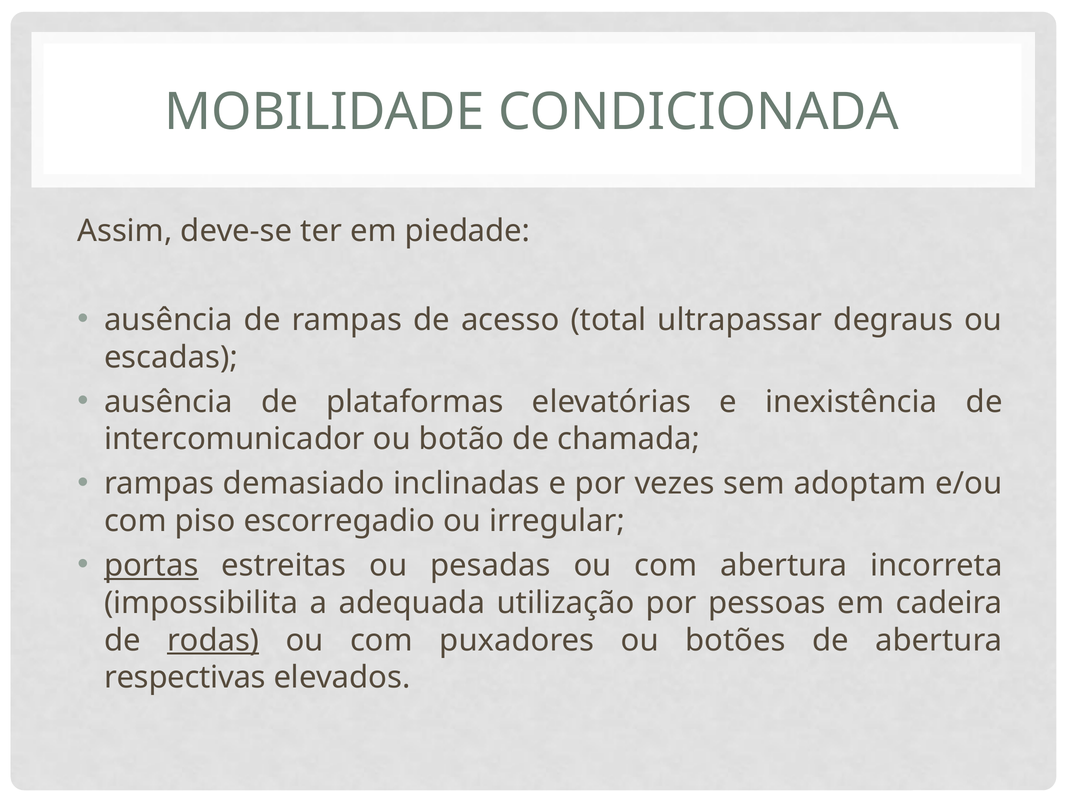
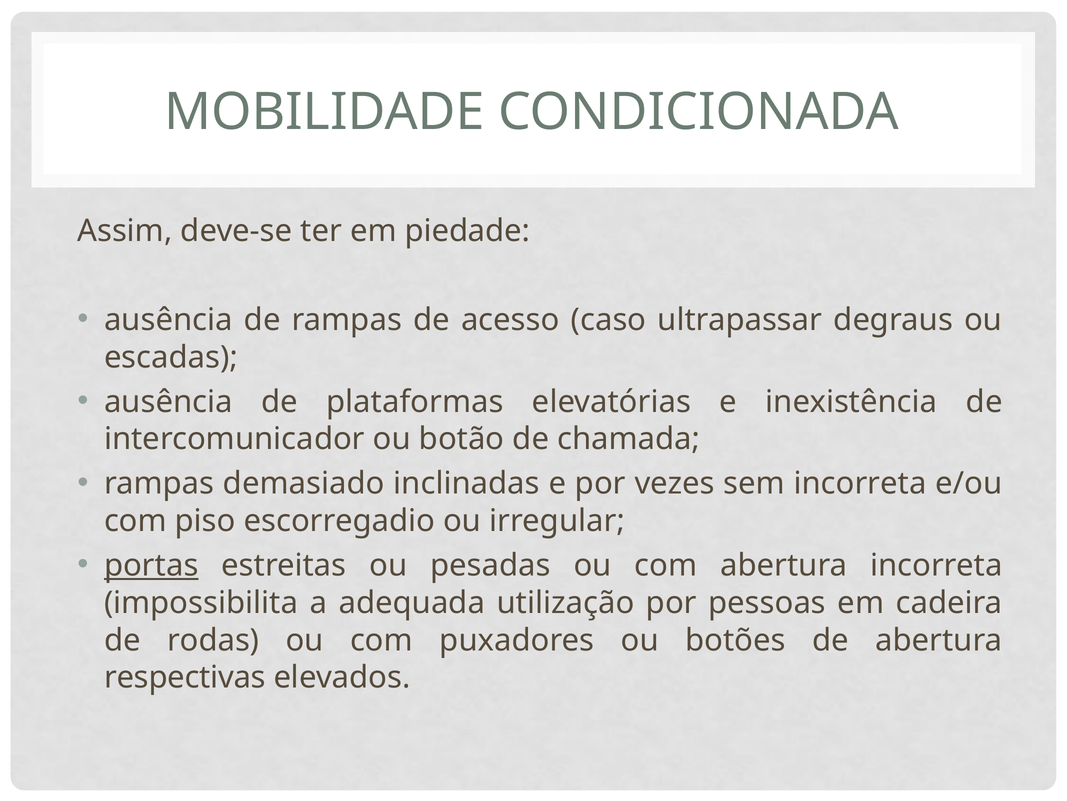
total: total -> caso (609, 320)
sem adoptam: adoptam -> incorreta (860, 483)
rodas underline: present -> none (213, 640)
